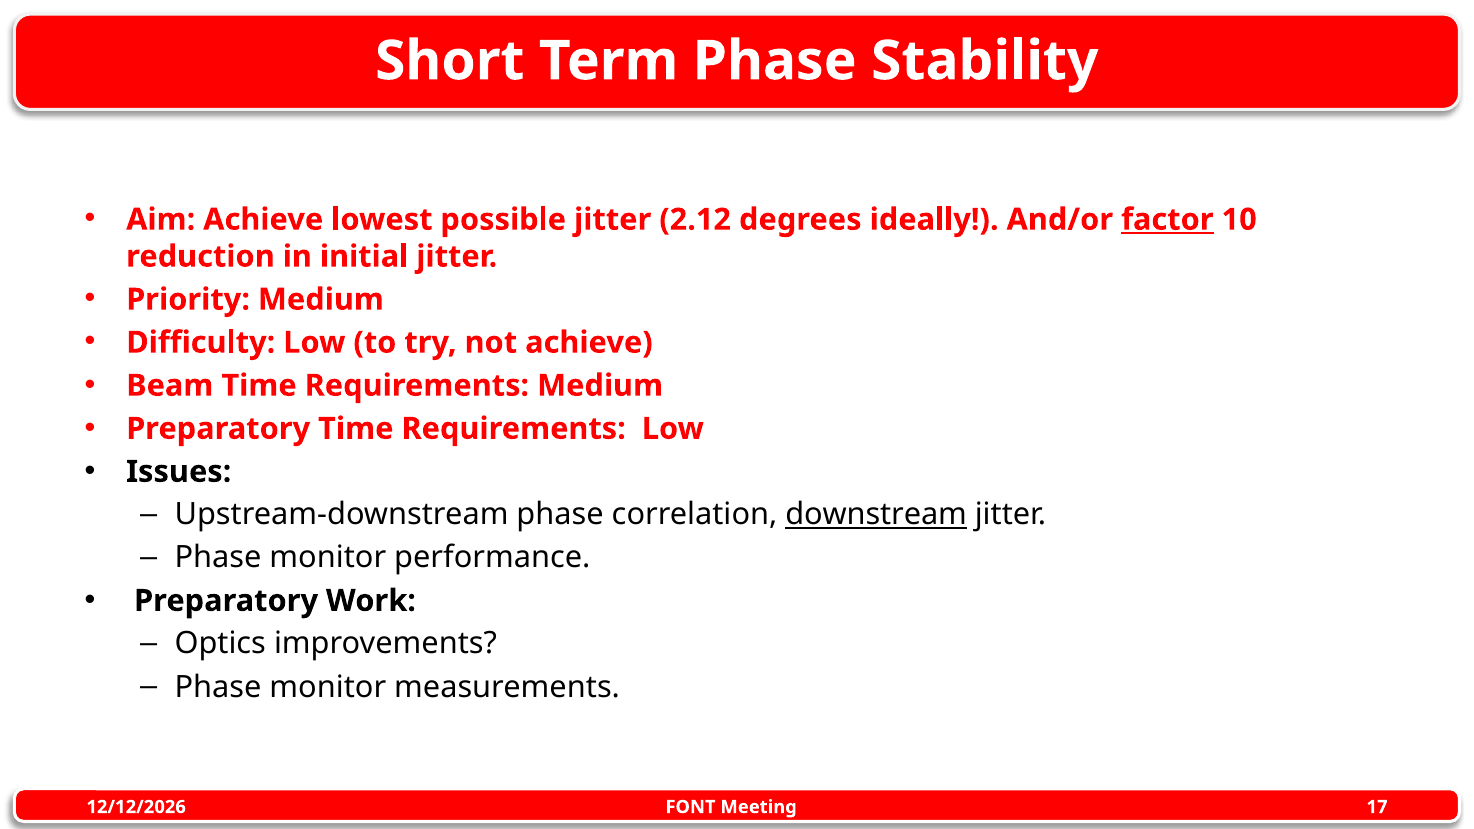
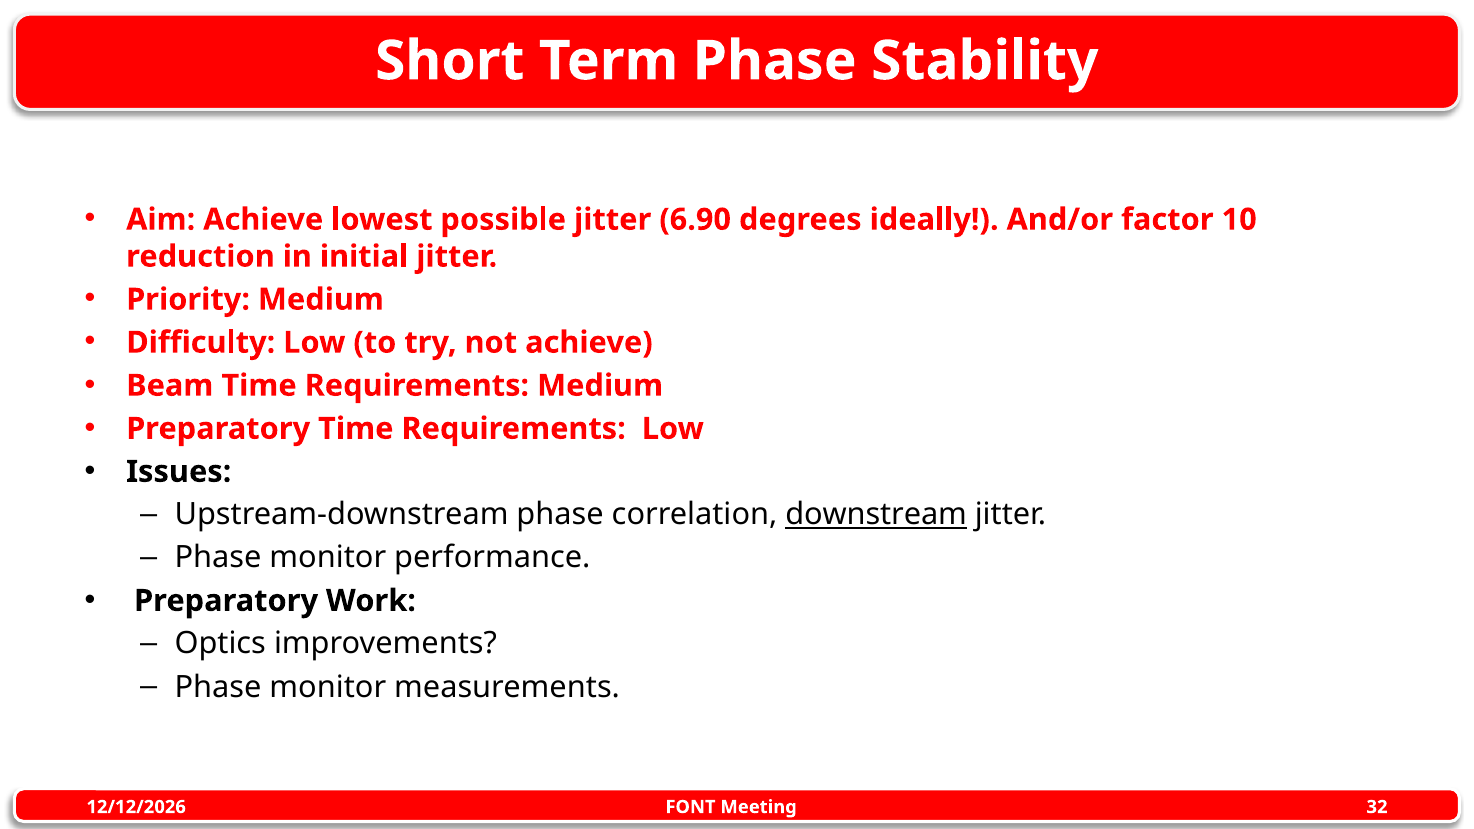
2.12: 2.12 -> 6.90 (695, 220)
factor underline: present -> none (1167, 220)
17: 17 -> 32 (1377, 807)
